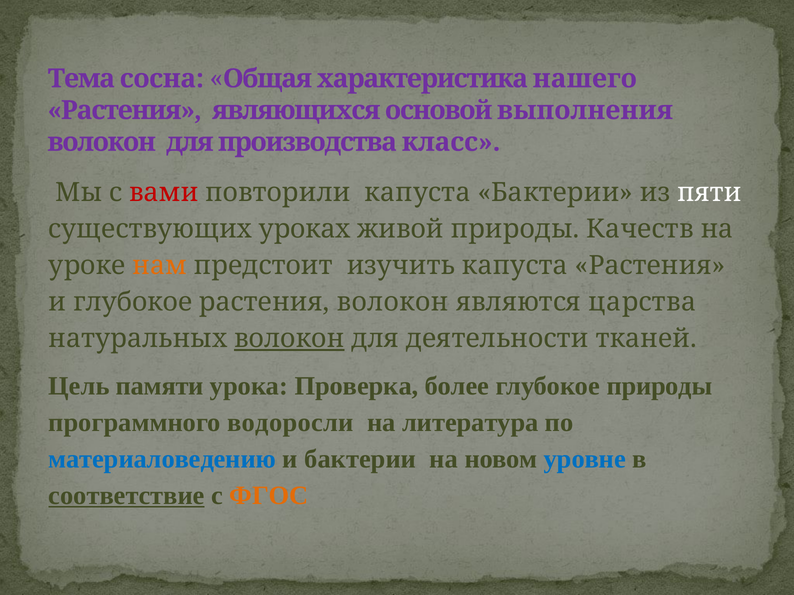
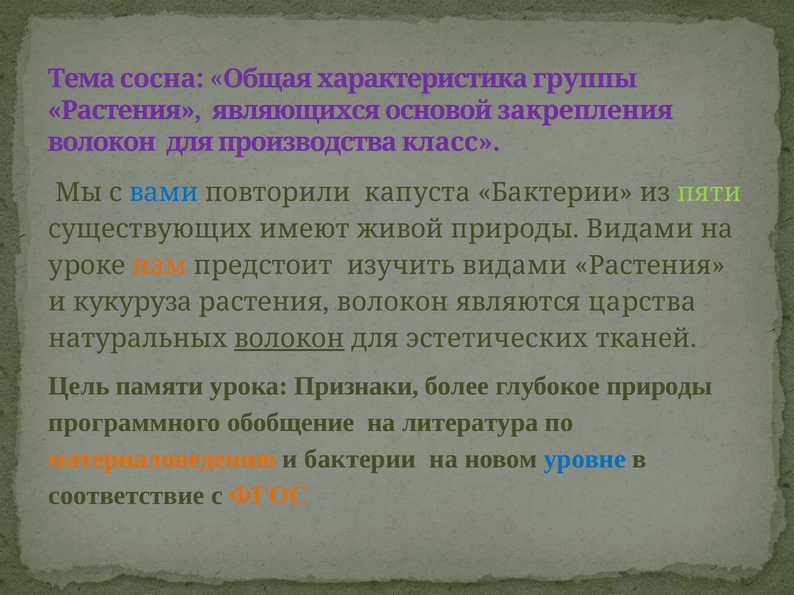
нашего: нашего -> группы (585, 79)
выполнения: выполнения -> закрепления (585, 110)
вами colour: red -> blue (164, 193)
пяти colour: white -> light green (709, 193)
уроках: уроках -> имеют (305, 229)
природы Качеств: Качеств -> Видами (640, 229)
изучить капуста: капуста -> видами (515, 266)
и глубокое: глубокое -> кукуруза (133, 302)
деятельности: деятельности -> эстетических (497, 339)
Проверка: Проверка -> Признаки (357, 386)
водоросли: водоросли -> обобщение (291, 423)
материаловедению colour: blue -> orange (162, 459)
соответствие underline: present -> none (127, 496)
